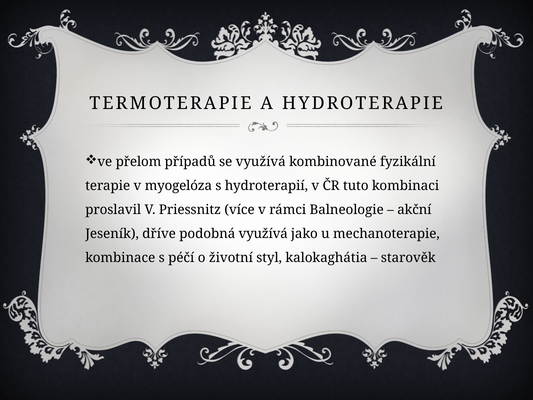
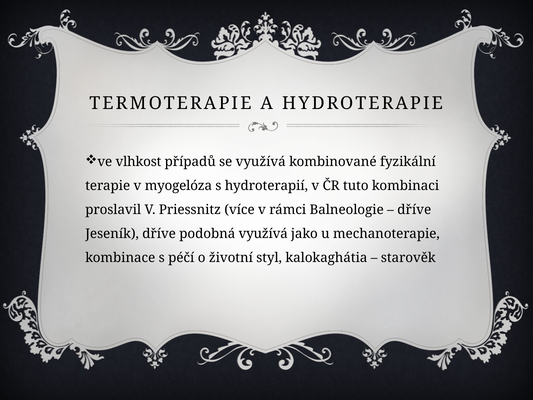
přelom: přelom -> vlhkost (139, 162)
akční: akční -> dříve (414, 210)
